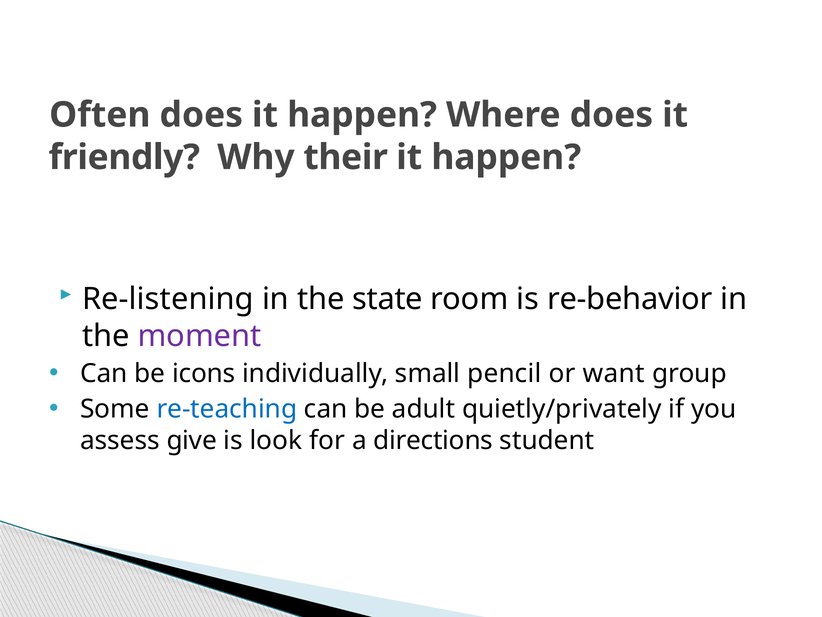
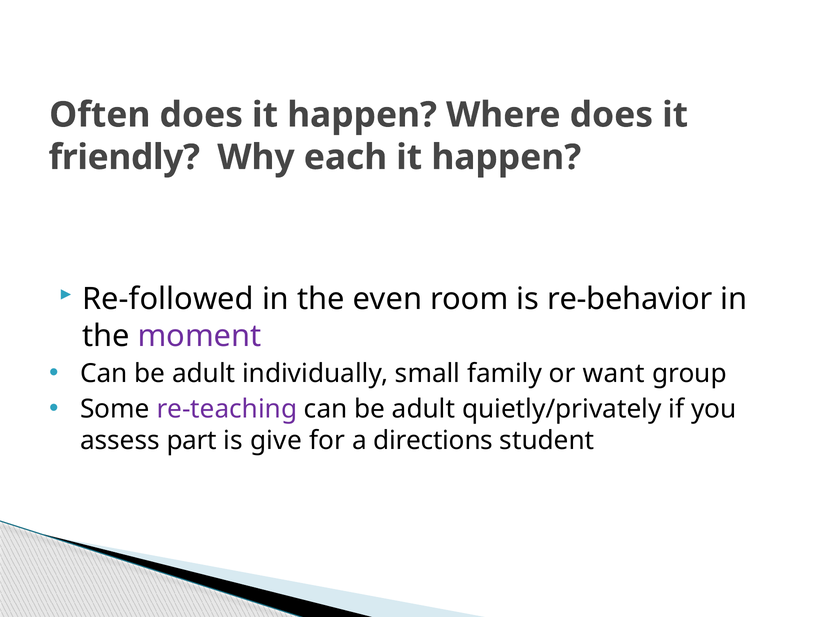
their: their -> each (345, 157)
Re-listening: Re-listening -> Re-followed (168, 299)
state: state -> even (387, 299)
icons: icons -> adult (204, 373)
pencil: pencil -> family (505, 373)
re-teaching colour: blue -> purple (227, 409)
give: give -> part (192, 440)
look: look -> give (276, 440)
